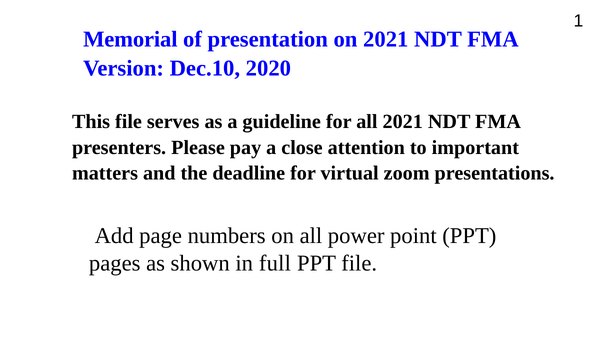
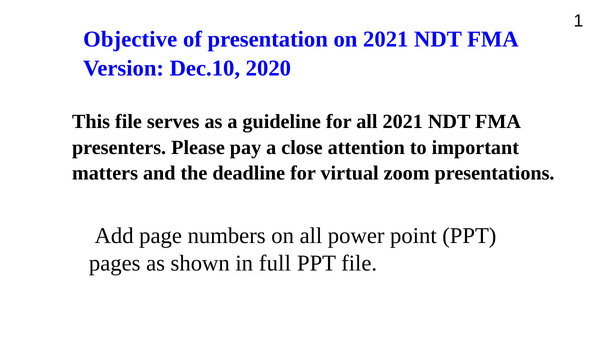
Memorial: Memorial -> Objective (130, 39)
